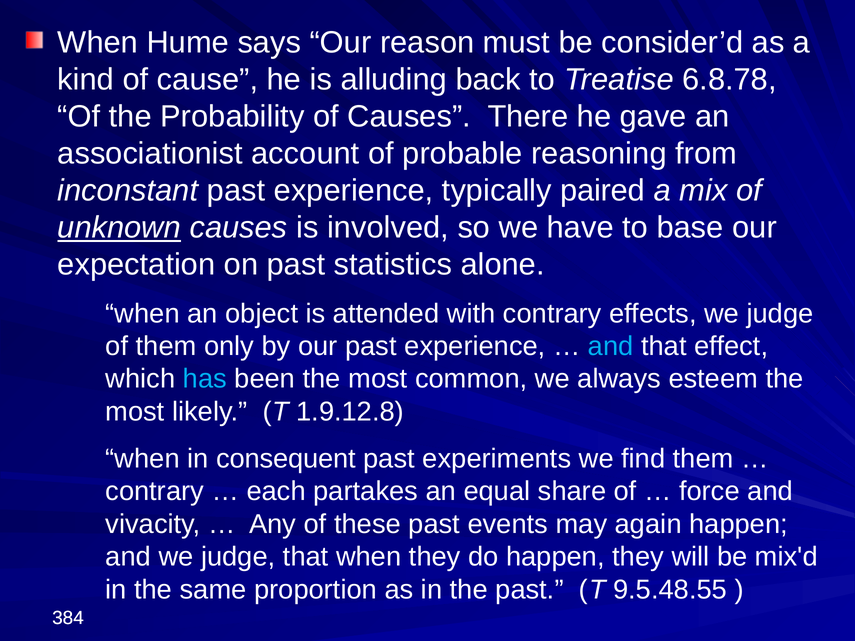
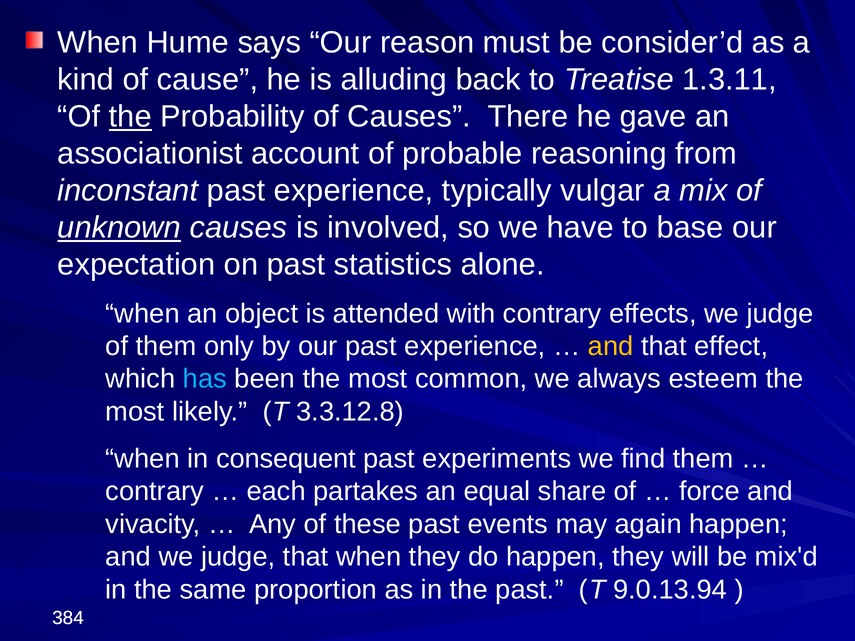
6.8.78: 6.8.78 -> 1.3.11 (729, 80)
the underline: none -> present (130, 117)
paired: paired -> vulgar (602, 191)
and colour: light blue -> yellow (611, 346)
1.9.12.8: 1.9.12.8 -> 3.3.12.8 (350, 412)
9.5.48.55: 9.5.48.55 -> 9.0.13.94 (670, 590)
